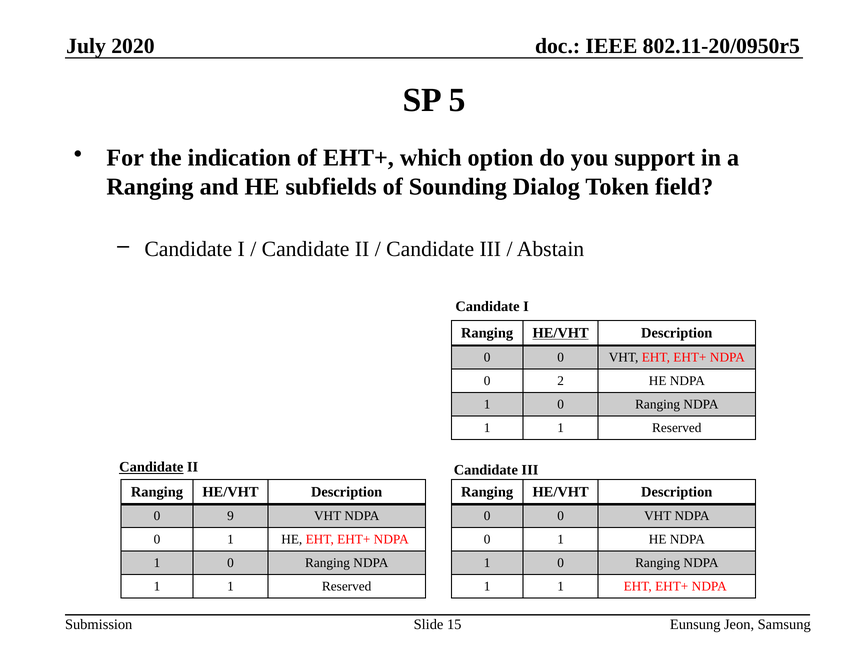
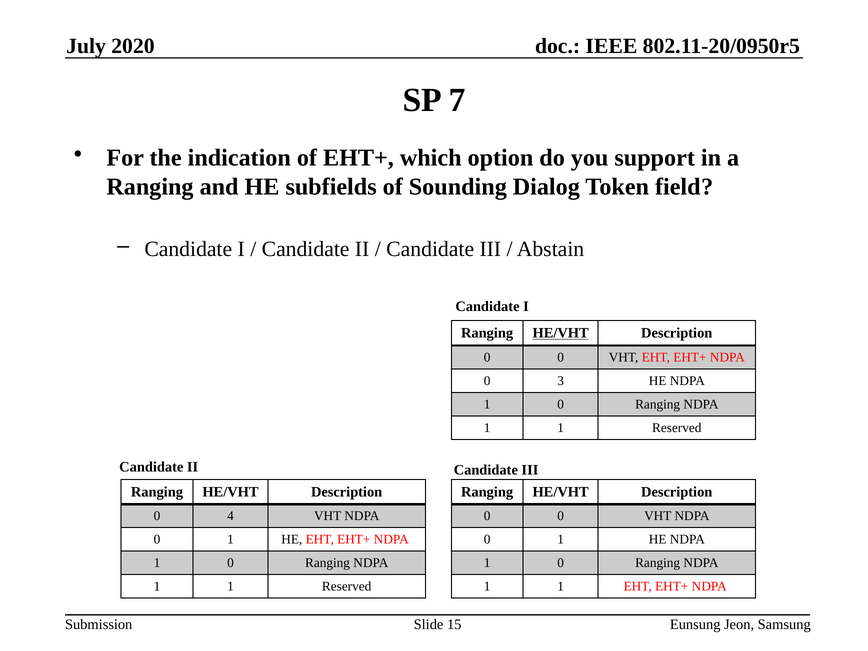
5: 5 -> 7 (457, 100)
2: 2 -> 3 (561, 381)
Candidate underline: present -> none (151, 467)
9: 9 -> 4 (231, 516)
